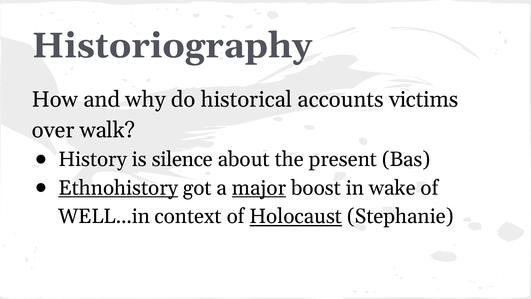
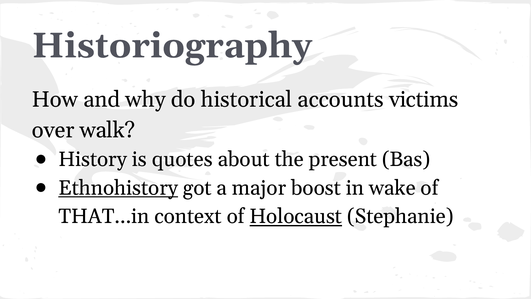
is silence: silence -> quotes (182, 159)
major underline: present -> none (259, 188)
WELL...in: WELL...in -> THAT...in (104, 216)
